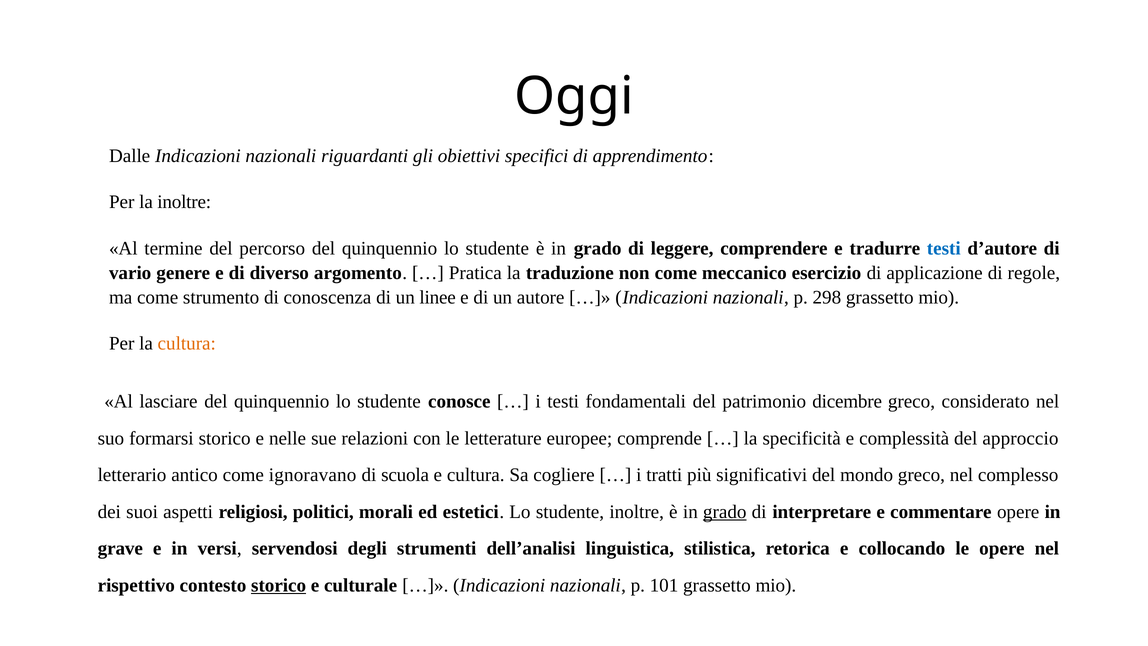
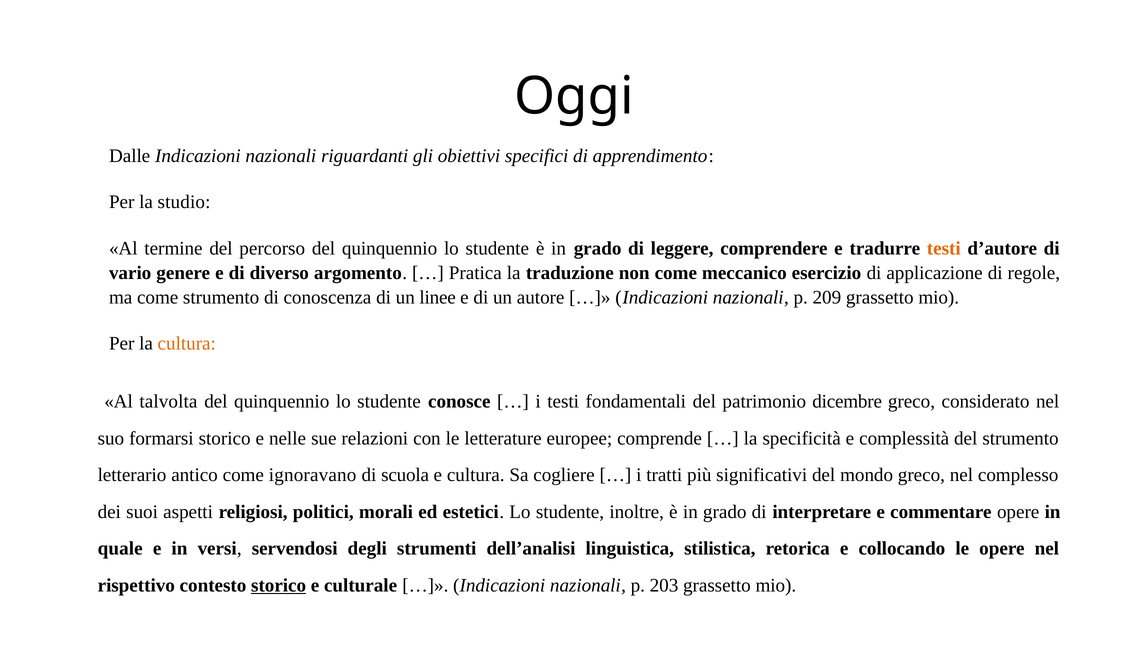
la inoltre: inoltre -> studio (184, 202)
testi colour: blue -> orange (944, 248)
298: 298 -> 209 (827, 297)
lasciare: lasciare -> talvolta (168, 401)
del approccio: approccio -> strumento (1021, 438)
grado underline: present -> none (725, 512)
grave: grave -> quale (120, 548)
101: 101 -> 203 (664, 585)
